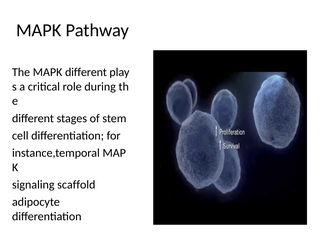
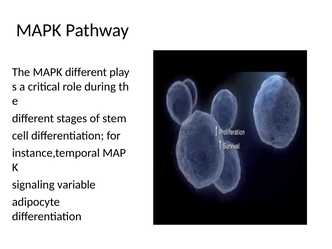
scaffold: scaffold -> variable (76, 185)
